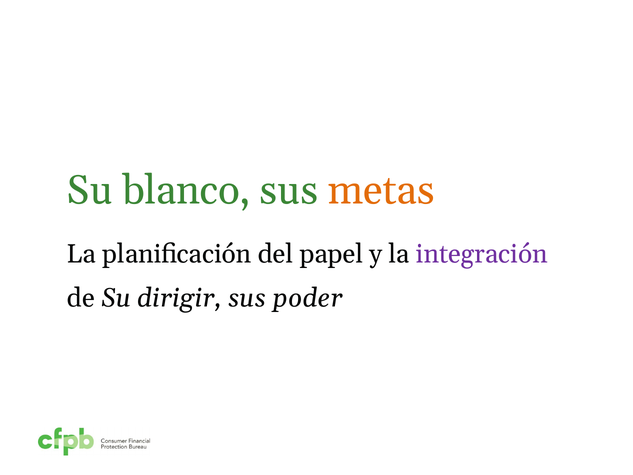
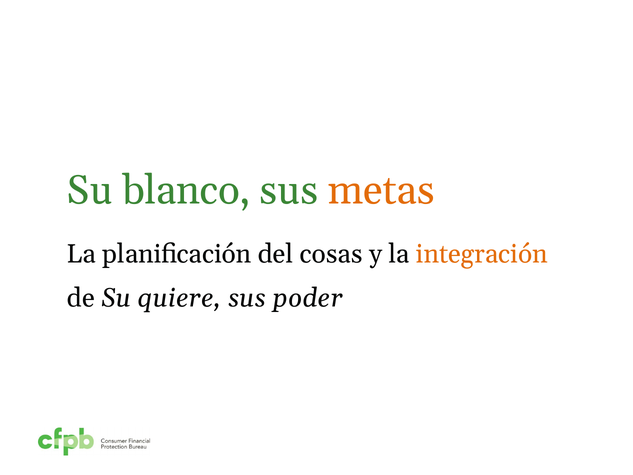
papel: papel -> cosas (331, 254)
integración colour: purple -> orange (482, 254)
dirigir: dirigir -> quiere (179, 298)
